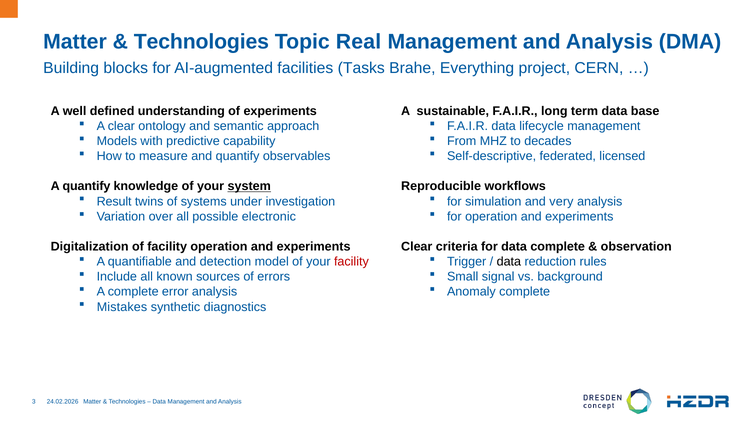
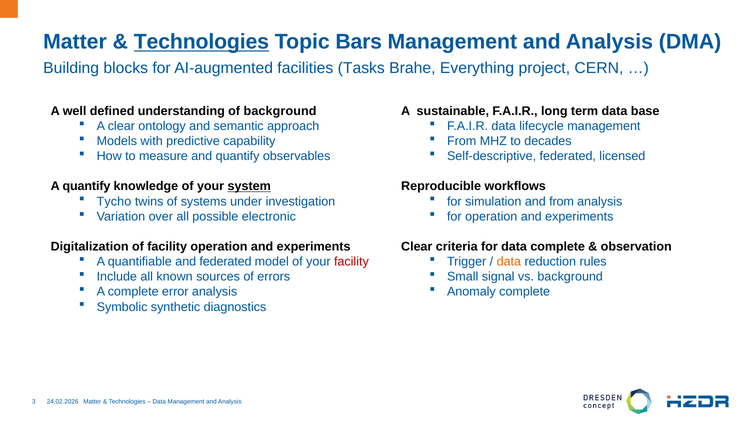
Technologies underline: none -> present (201, 42)
Real: Real -> Bars (359, 42)
of experiments: experiments -> background (280, 111)
Result: Result -> Tycho (114, 201)
and very: very -> from (562, 201)
and detection: detection -> federated (225, 262)
data colour: black -> orange (509, 262)
Mistakes: Mistakes -> Symbolic (122, 307)
